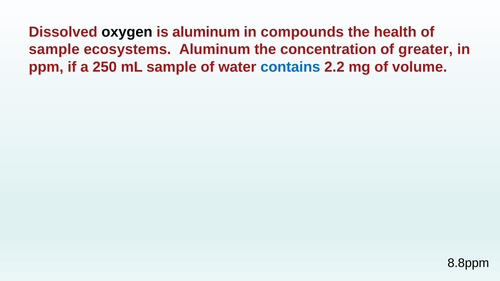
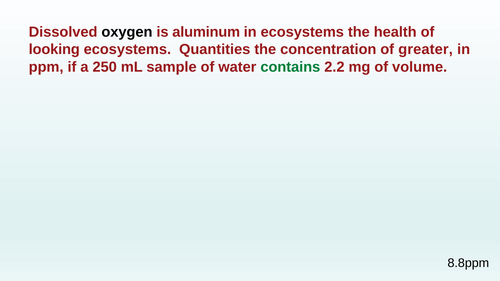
in compounds: compounds -> ecosystems (302, 32)
sample: sample -> looking (54, 49)
ecosystems Aluminum: Aluminum -> Quantities (215, 49)
contains colour: blue -> green (290, 67)
